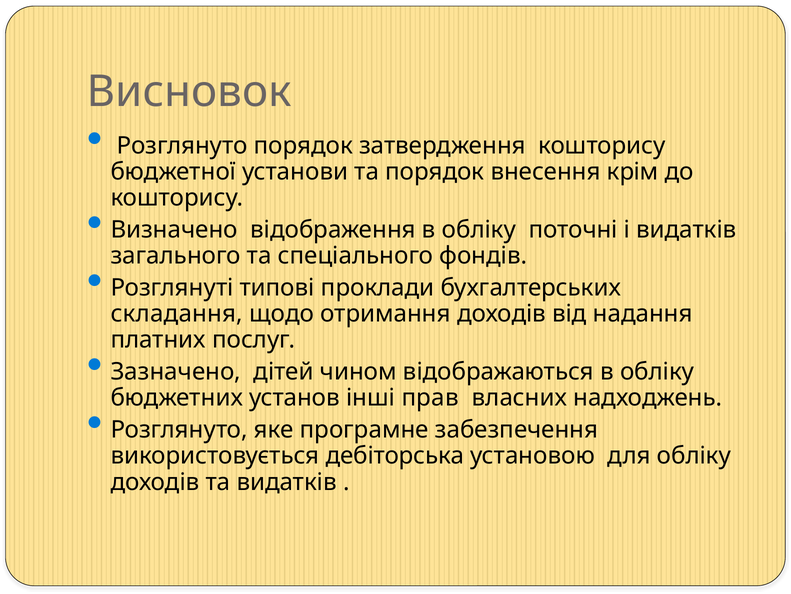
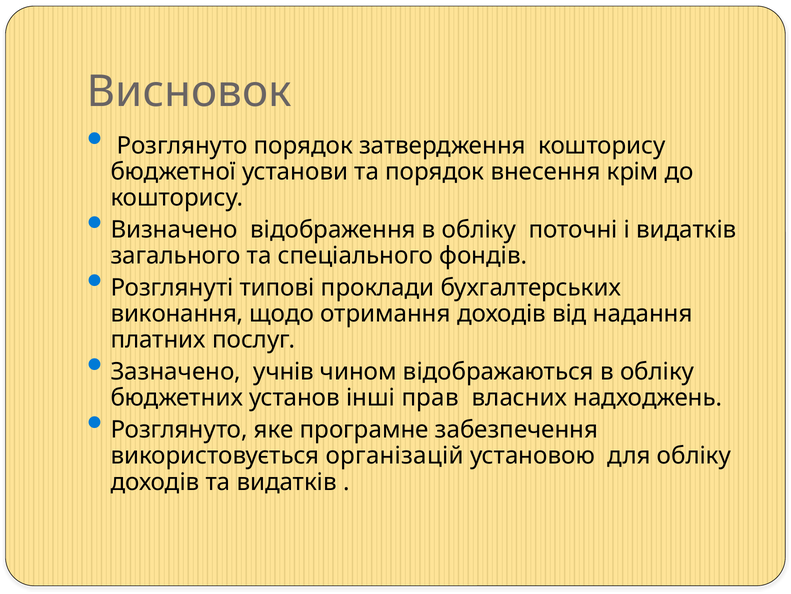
складання: складання -> виконання (177, 313)
дітей: дітей -> учнів (284, 371)
дебіторська: дебіторська -> організацій (395, 455)
